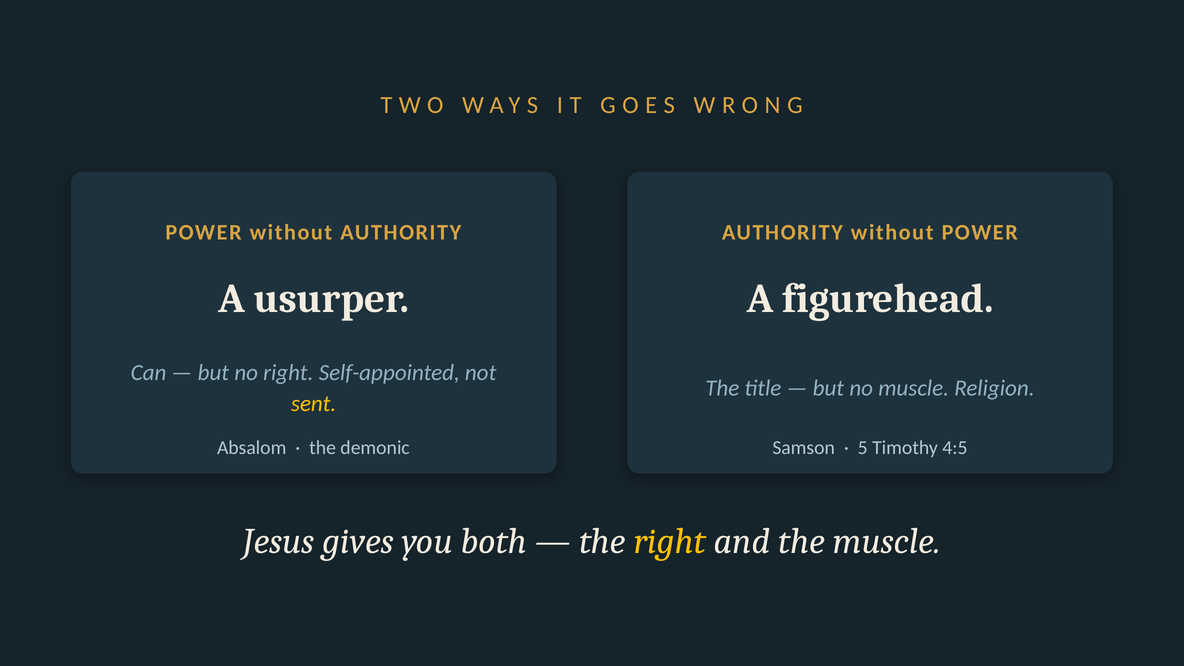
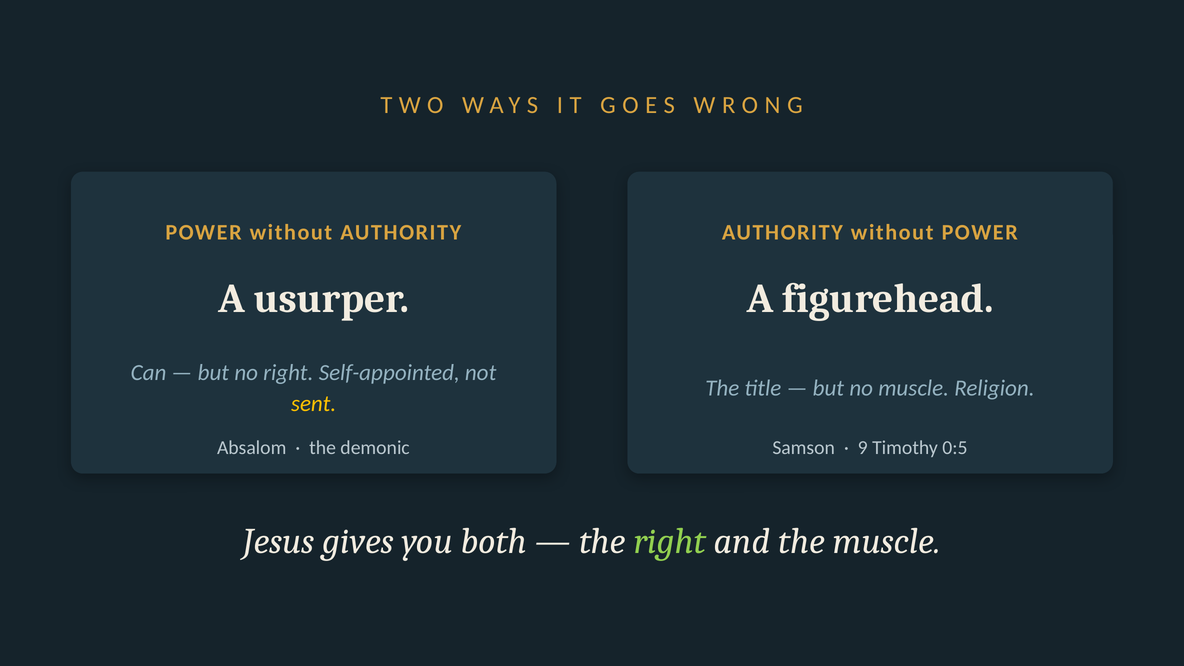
5: 5 -> 9 (863, 448)
4:5: 4:5 -> 0:5 (955, 448)
right colour: yellow -> light green (670, 541)
